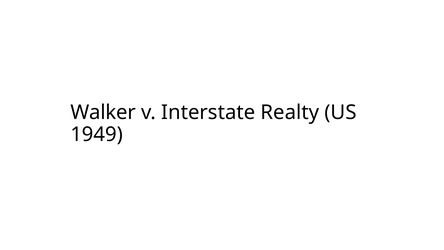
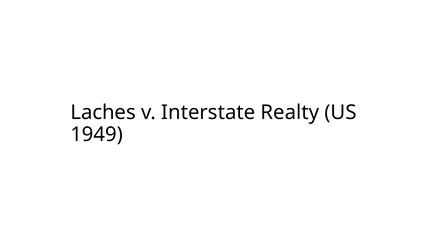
Walker: Walker -> Laches (103, 112)
